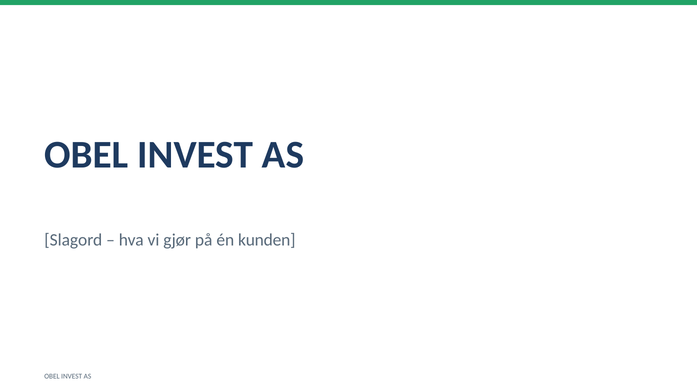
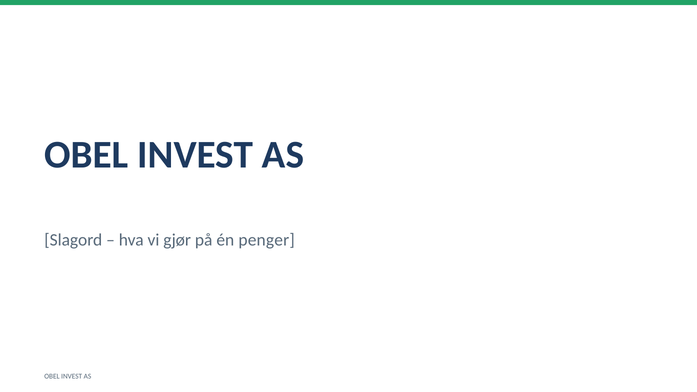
kunden: kunden -> penger (267, 240)
